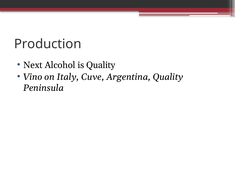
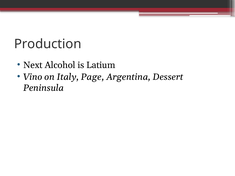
is Quality: Quality -> Latium (101, 65)
Cuve: Cuve -> Page (93, 77)
Argentina Quality: Quality -> Dessert (168, 77)
